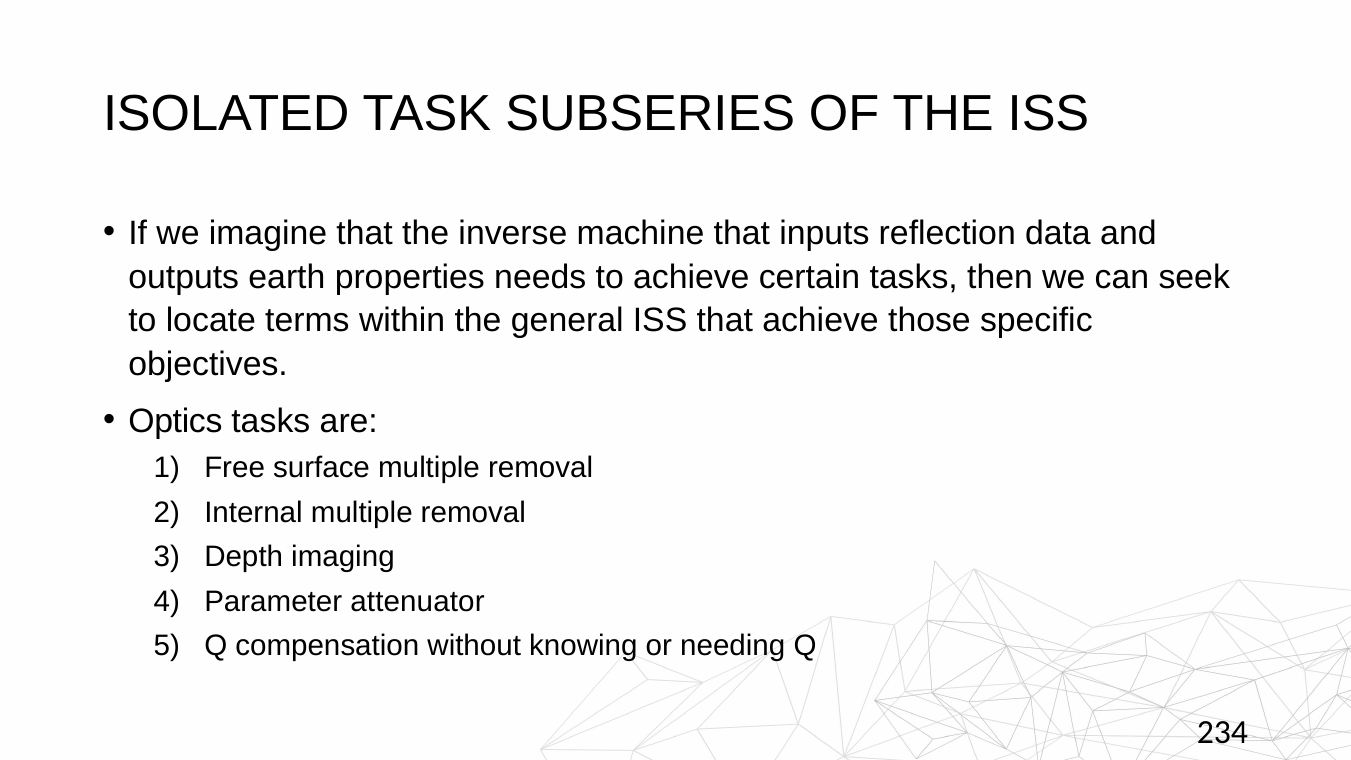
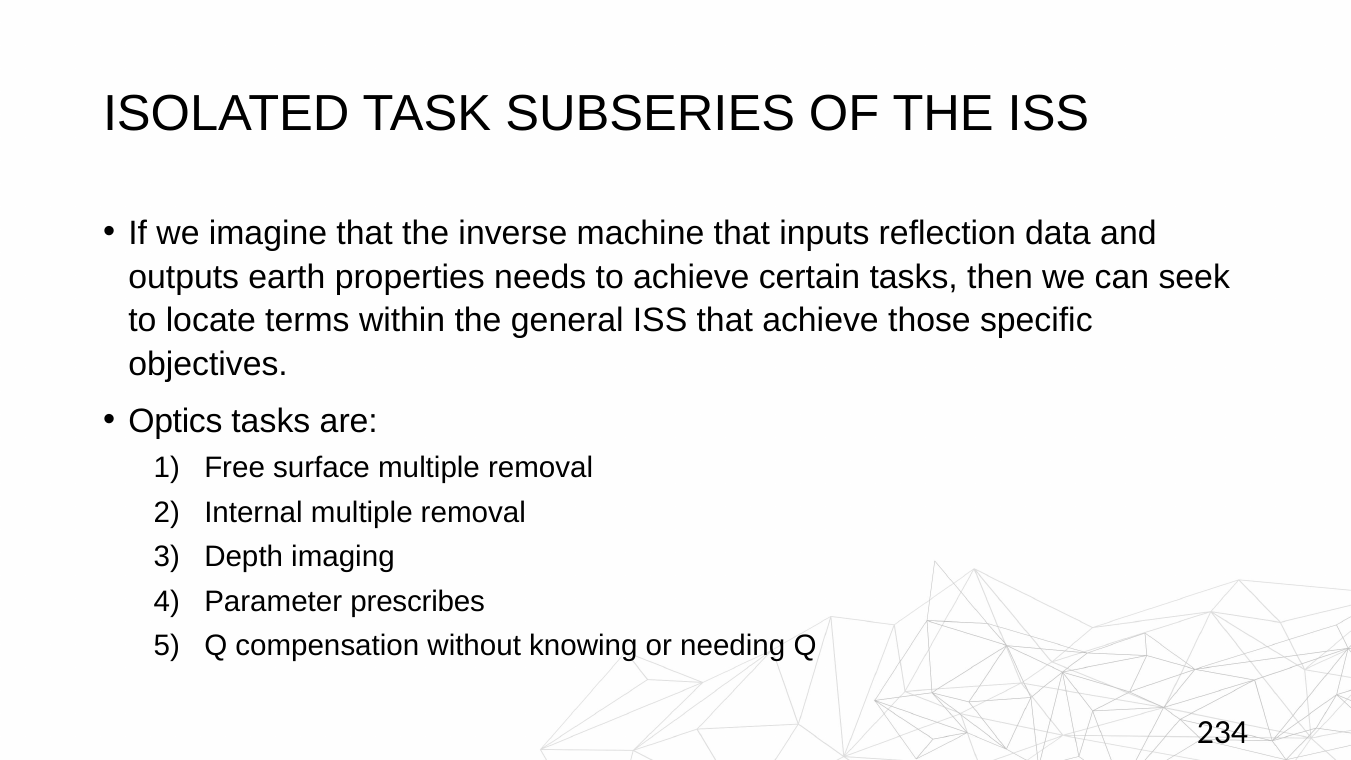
attenuator: attenuator -> prescribes (418, 602)
